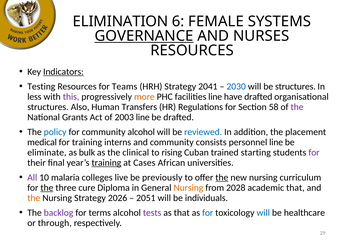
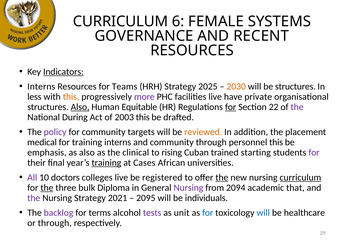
ELIMINATION: ELIMINATION -> CURRICULUM (121, 22)
GOVERNANCE underline: present -> none (144, 36)
NURSES: NURSES -> RECENT (261, 36)
Testing: Testing -> Interns (41, 87)
2041: 2041 -> 2025 (208, 87)
2030 colour: blue -> orange (236, 87)
this colour: purple -> orange (71, 97)
more colour: orange -> purple (144, 97)
facilities line: line -> live (215, 97)
have drafted: drafted -> private (258, 97)
Also underline: none -> present (80, 107)
Transfers: Transfers -> Equitable (139, 107)
for underline: none -> present (231, 107)
58: 58 -> 22 (274, 107)
Grants: Grants -> During (75, 117)
2003 line: line -> this (143, 117)
policy colour: blue -> purple (55, 132)
community alcohol: alcohol -> targets (141, 132)
reviewed colour: blue -> orange (203, 132)
community consists: consists -> through (211, 142)
personnel line: line -> this (276, 142)
eliminate: eliminate -> emphasis (47, 153)
as bulk: bulk -> also (87, 153)
malaria: malaria -> doctors (65, 178)
previously: previously -> registered (162, 178)
curriculum underline: none -> present (300, 178)
cure: cure -> bulk (87, 188)
Nursing colour: orange -> purple (188, 188)
2028: 2028 -> 2094 (236, 188)
the colour: orange -> purple (34, 198)
2026: 2026 -> 2021 (118, 198)
2051: 2051 -> 2095 (146, 198)
as that: that -> unit (182, 213)
